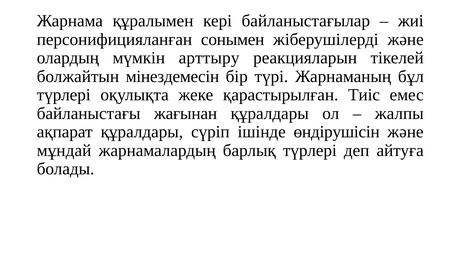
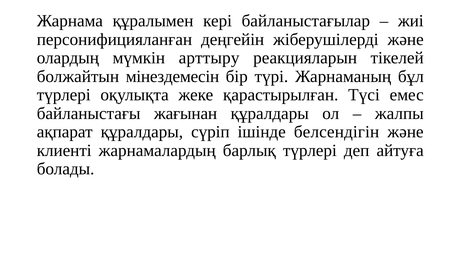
сонымен: сонымен -> деңгейін (233, 39)
Тиіс: Тиіс -> Түсі (364, 95)
өндірушісін: өндірушісін -> белсендігін (337, 132)
мұндай: мұндай -> клиенті (64, 150)
